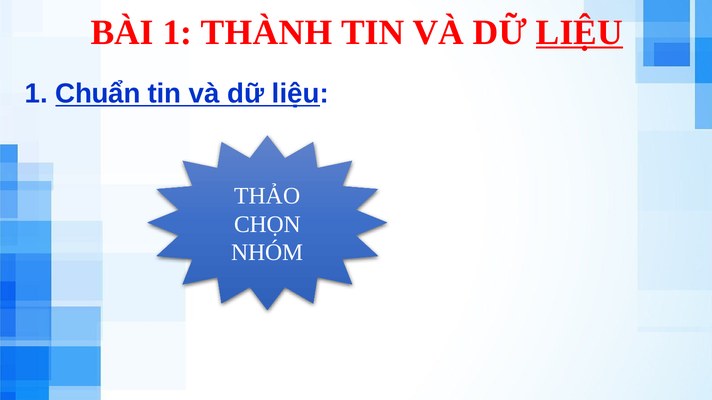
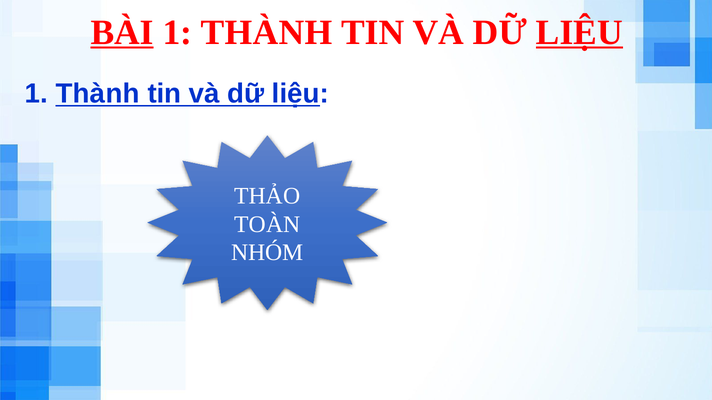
BÀI underline: none -> present (122, 32)
Chuẩn: Chuẩn -> Thành (98, 94)
CHỌN: CHỌN -> TOÀN (267, 225)
